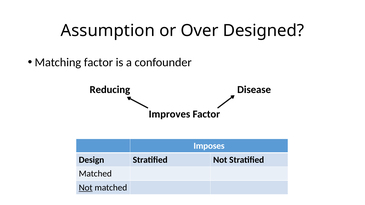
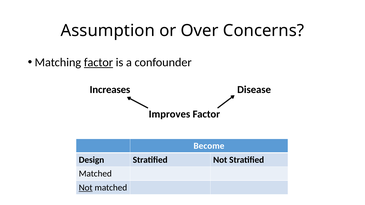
Designed: Designed -> Concerns (263, 31)
factor underline: none -> present (98, 63)
Reducing: Reducing -> Increases (110, 90)
Imposes: Imposes -> Become (209, 146)
